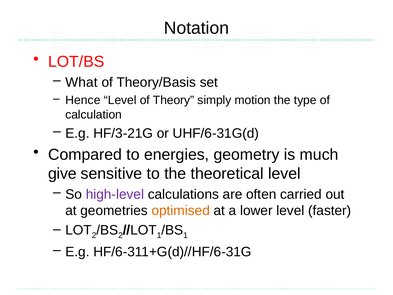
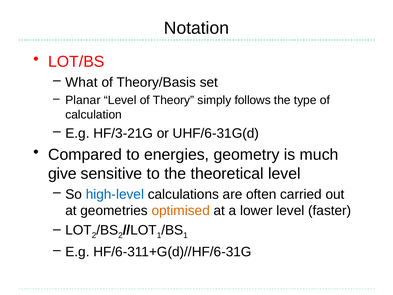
Hence: Hence -> Planar (83, 100)
motion: motion -> follows (253, 100)
high-level colour: purple -> blue (115, 194)
